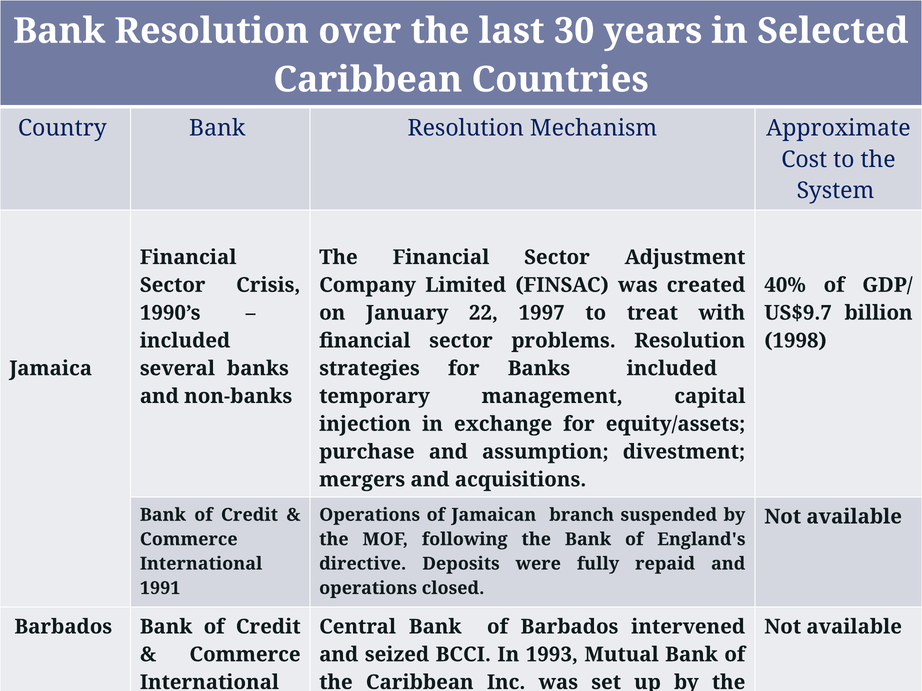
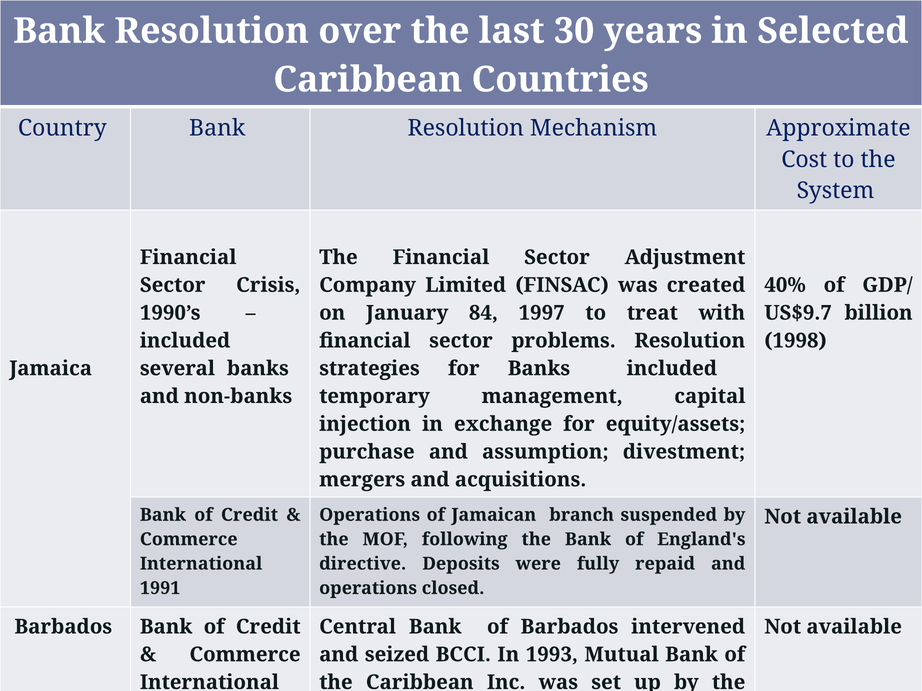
22: 22 -> 84 (483, 313)
